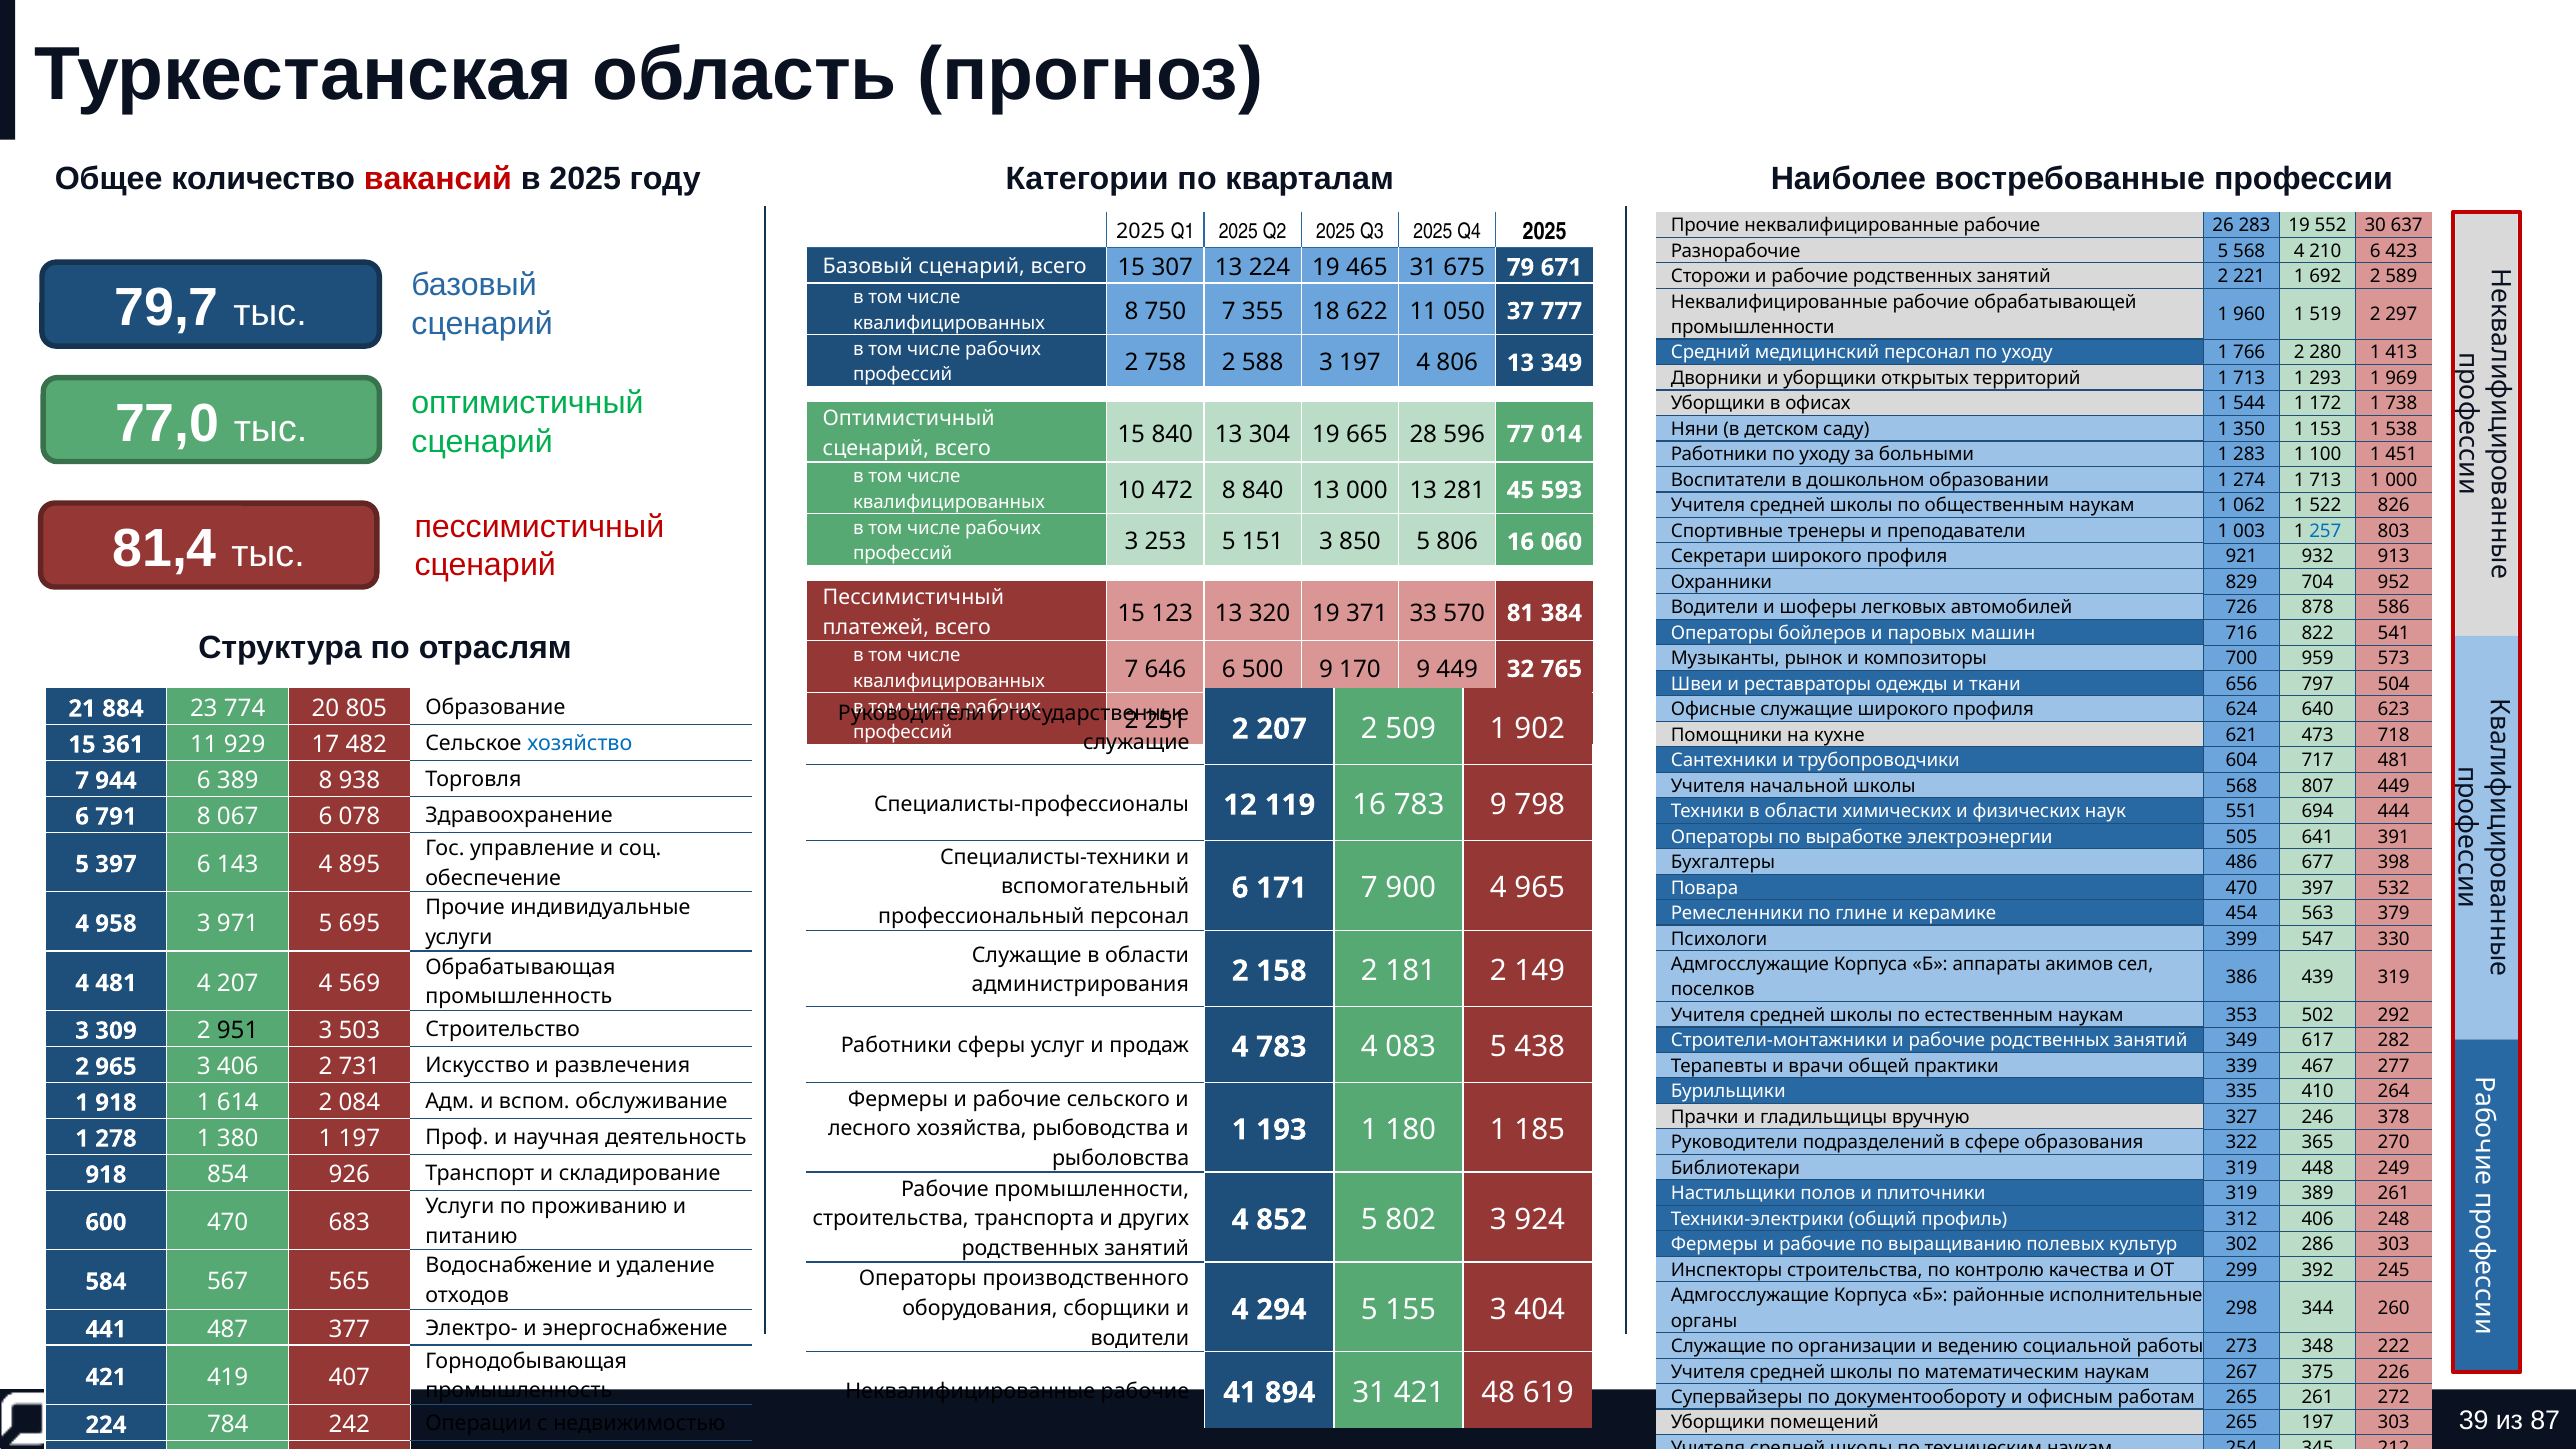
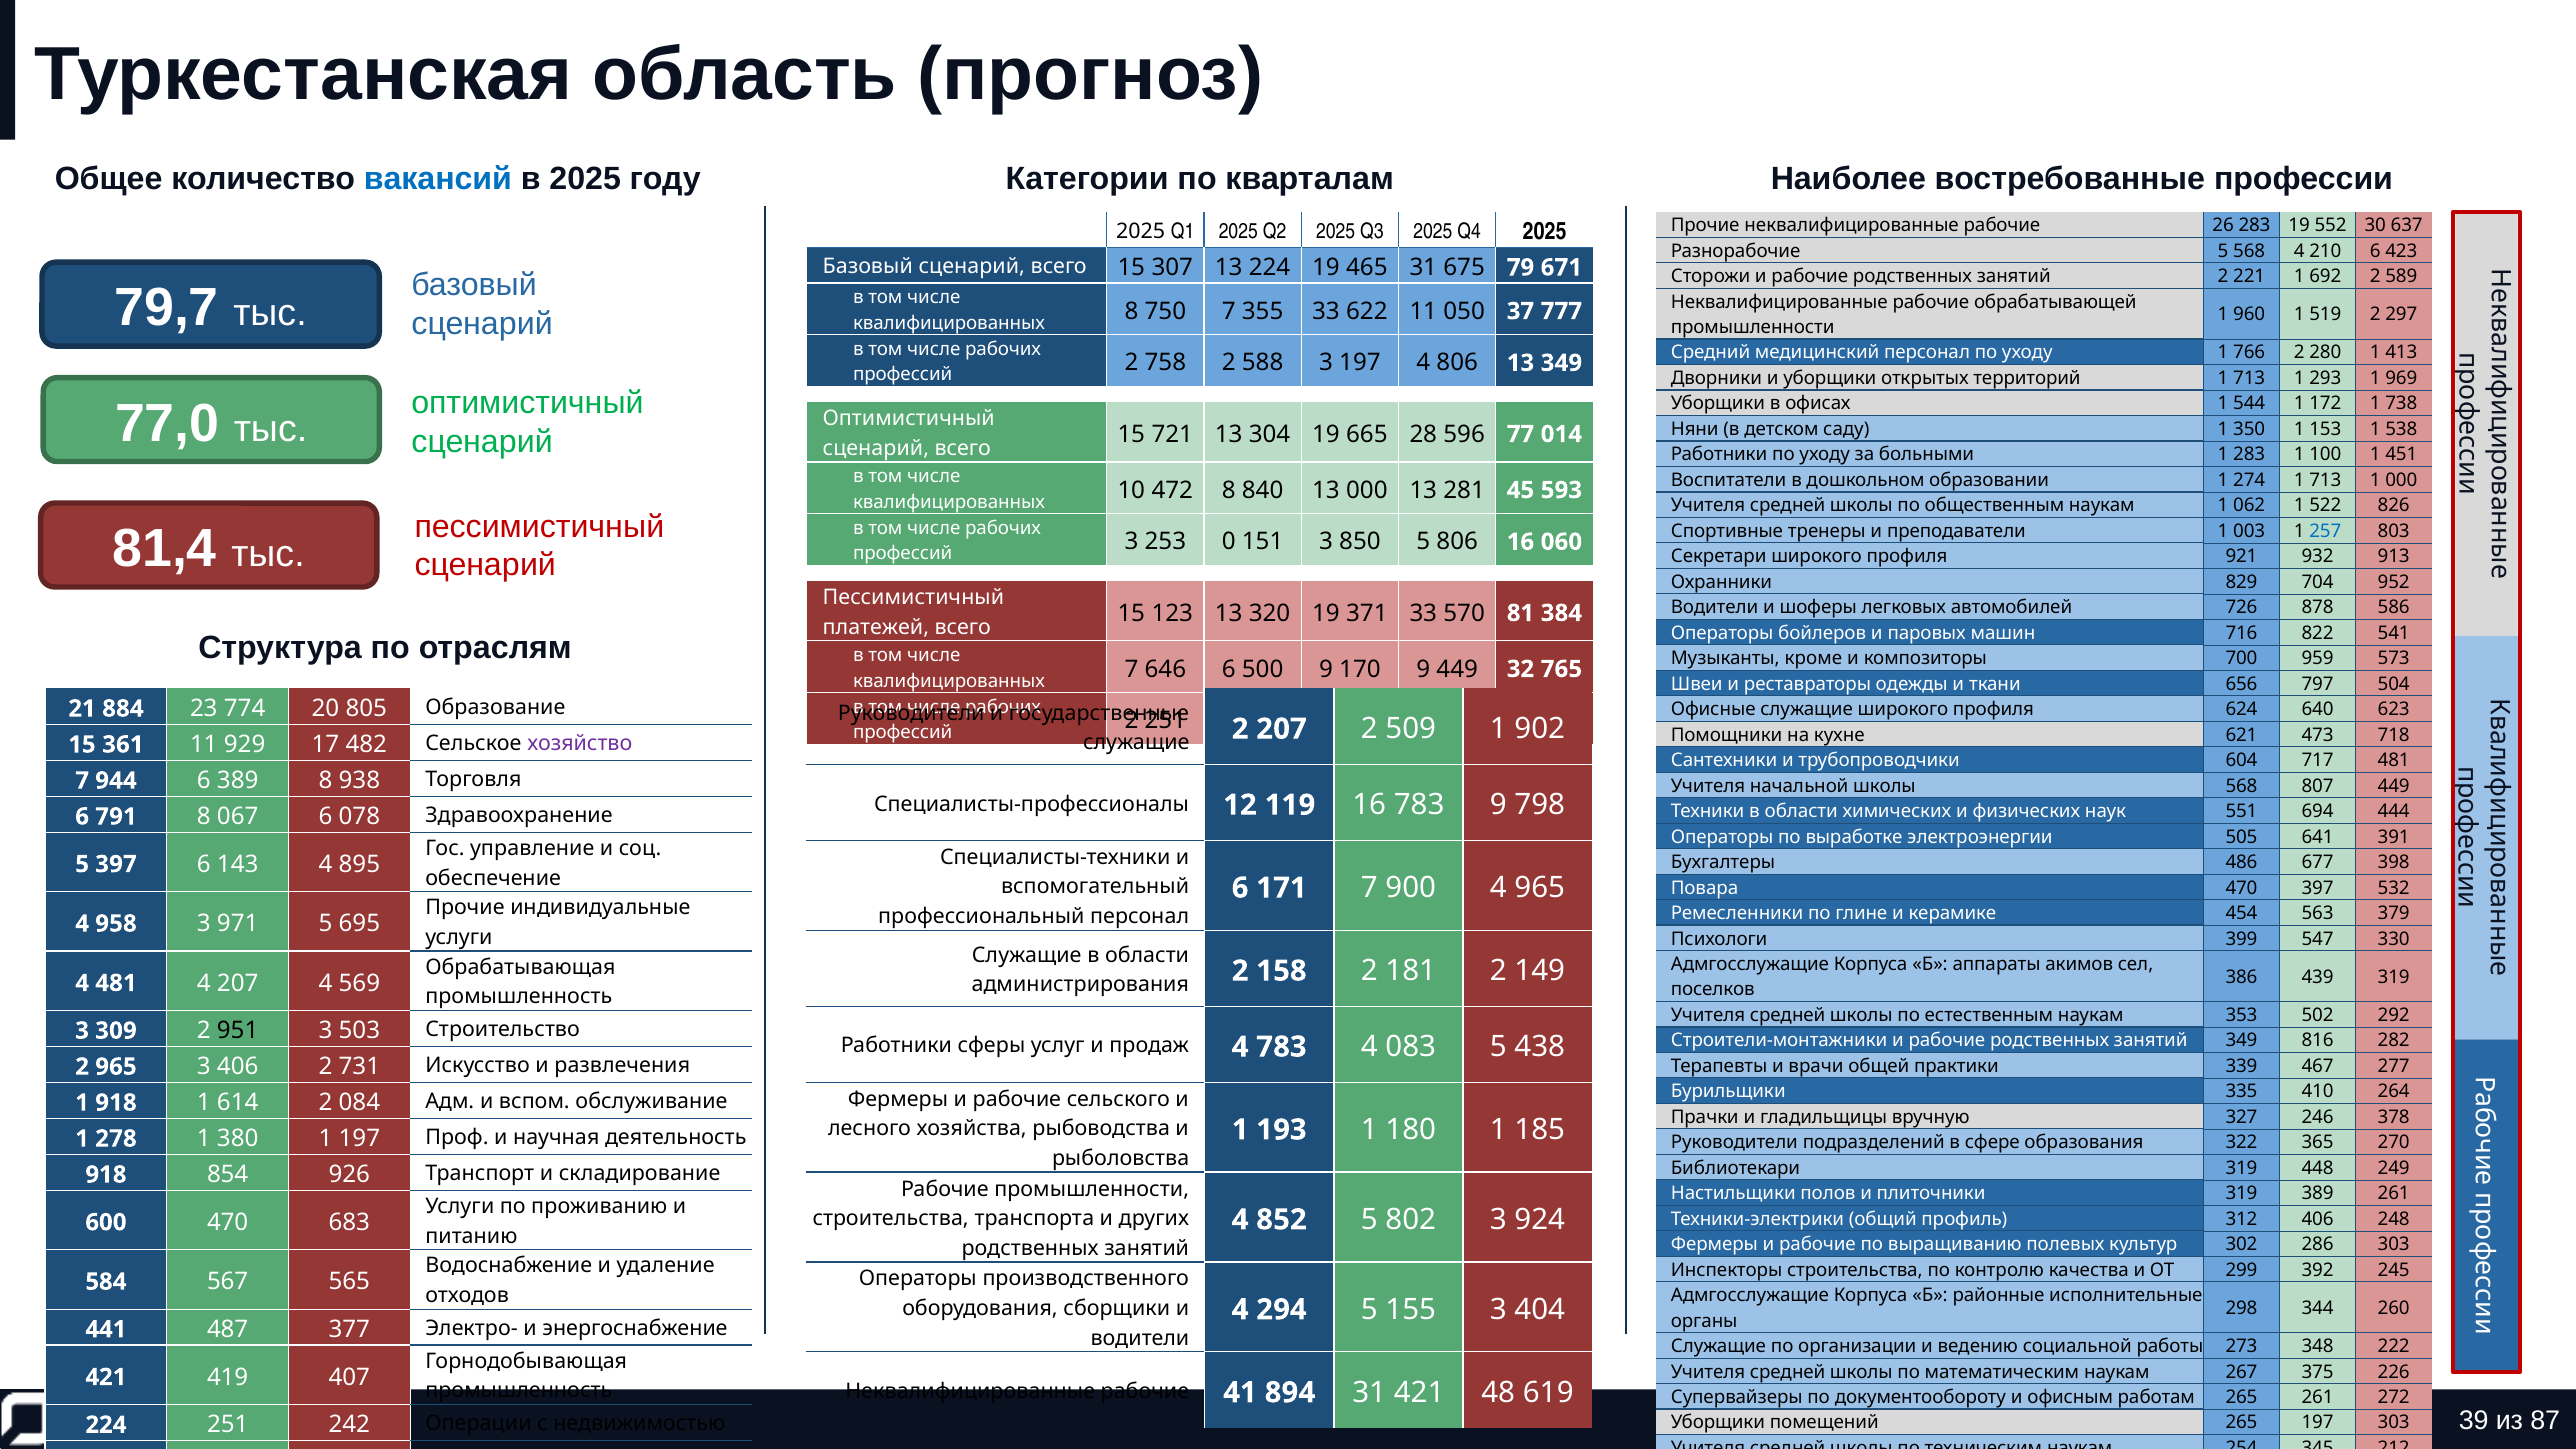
вакансий colour: red -> blue (438, 179)
355 18: 18 -> 33 (1326, 311)
15 840: 840 -> 721 (1172, 434)
253 5: 5 -> 0 (1229, 542)
рынок: рынок -> кроме (1813, 659)
хозяйство colour: blue -> purple (580, 744)
617: 617 -> 816 (2318, 1041)
784: 784 -> 251 (228, 1425)
